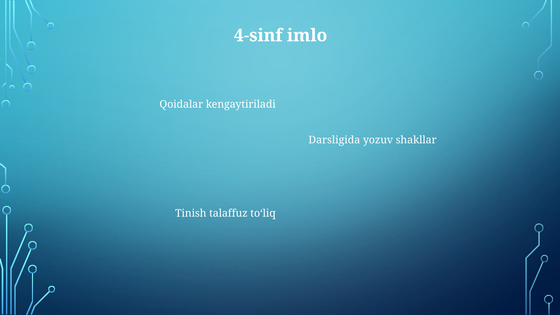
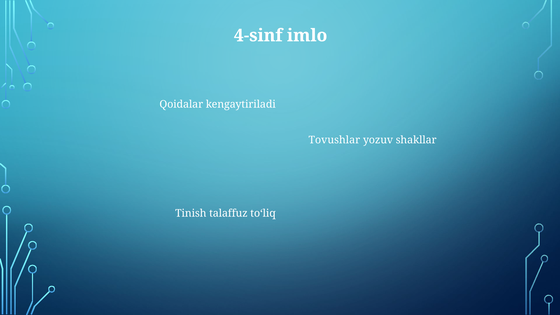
Darsligida: Darsligida -> Tovushlar (334, 140)
